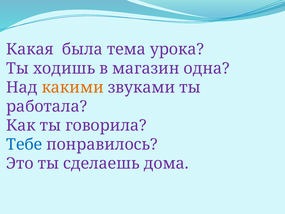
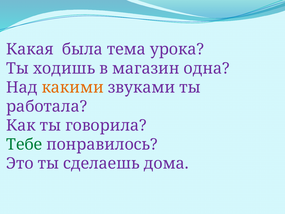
Тебе colour: blue -> green (24, 144)
